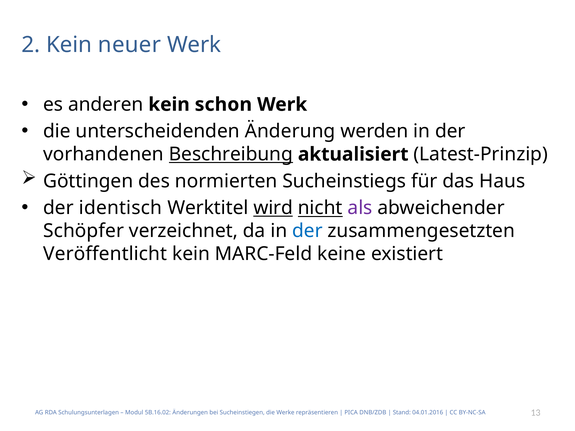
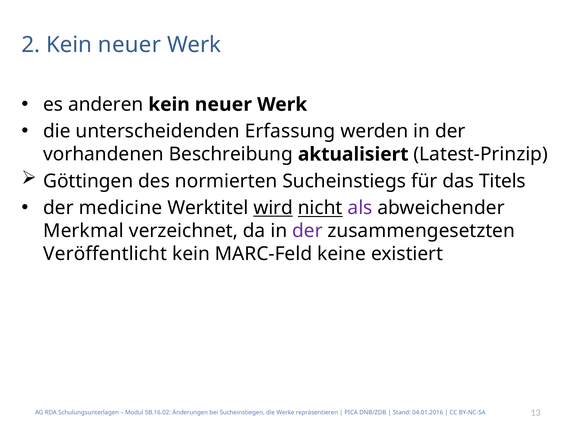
schon: schon -> neuer (223, 105)
Änderung: Änderung -> Erfassung (290, 131)
Beschreibung underline: present -> none (231, 154)
Haus: Haus -> Titels (502, 181)
identisch: identisch -> medicine (121, 208)
Schöpfer: Schöpfer -> Merkmal (84, 231)
der colour: blue -> purple (307, 231)
